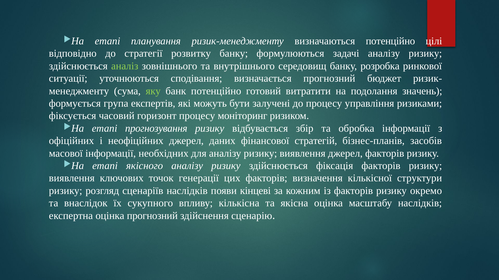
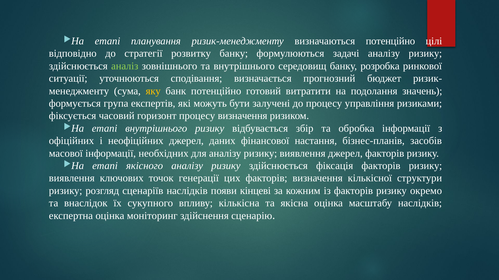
яку colour: light green -> yellow (153, 91)
процесу моніторинг: моніторинг -> визначення (243, 116)
етапі прогнозування: прогнозування -> внутрішнього (156, 129)
стратегій: стратегій -> настання (316, 141)
оцінка прогнозний: прогнозний -> моніторинг (152, 216)
